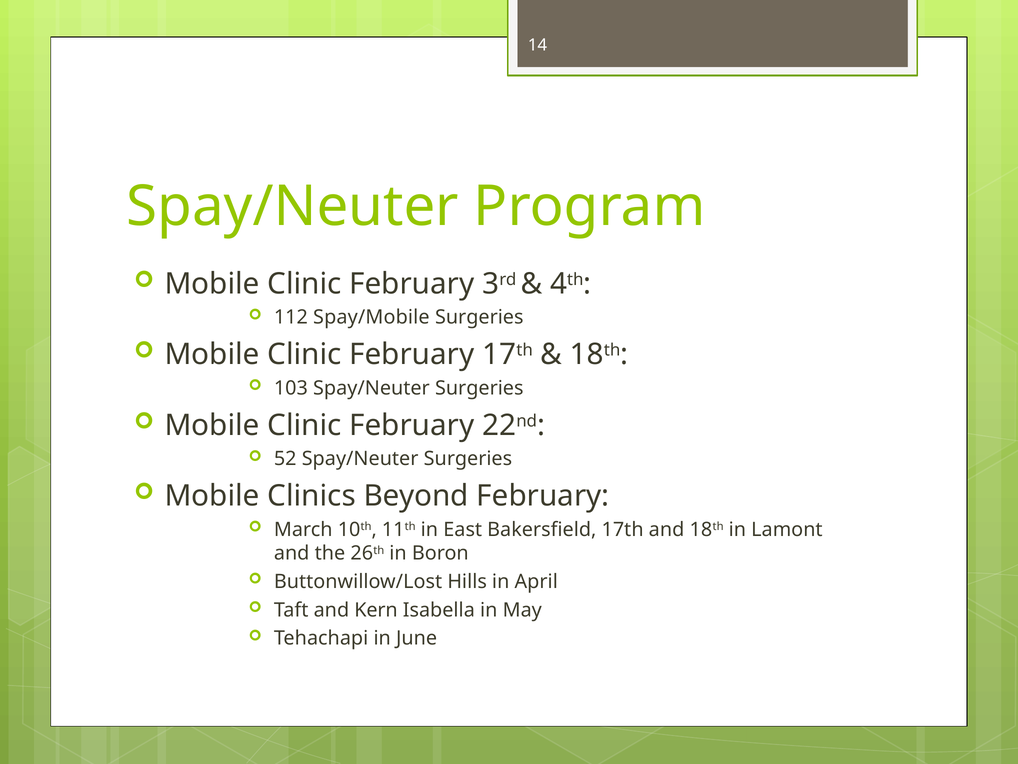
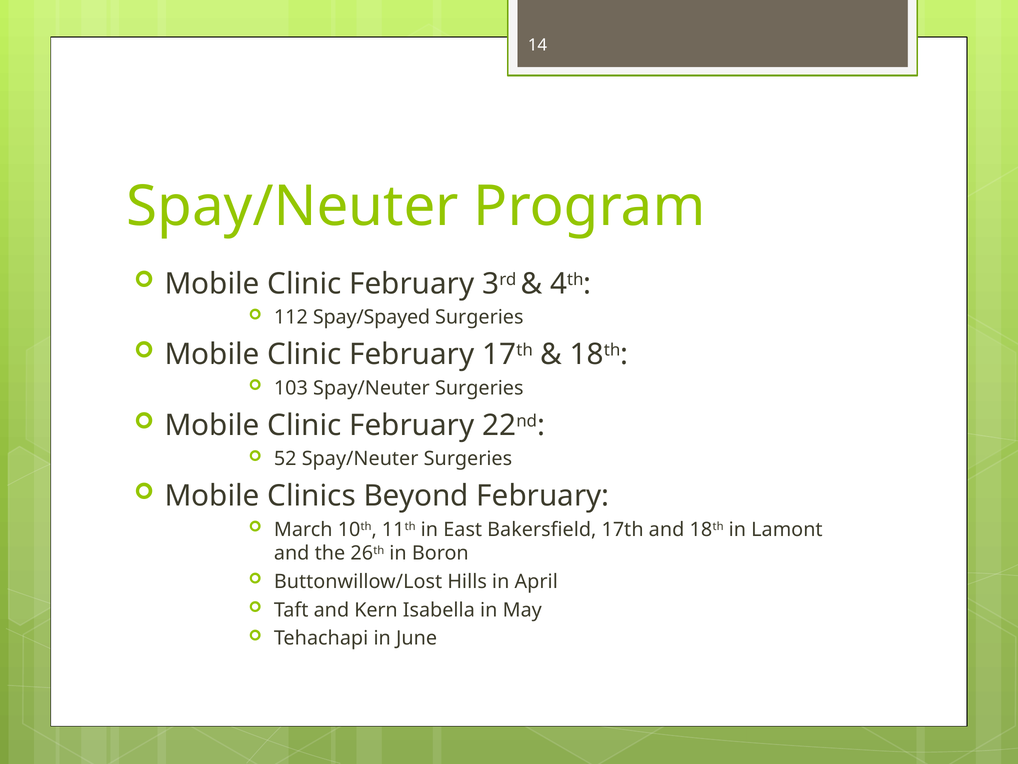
Spay/Mobile: Spay/Mobile -> Spay/Spayed (372, 317)
